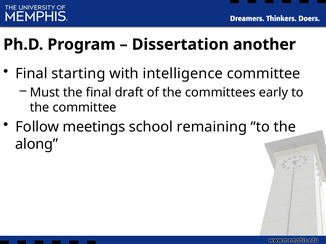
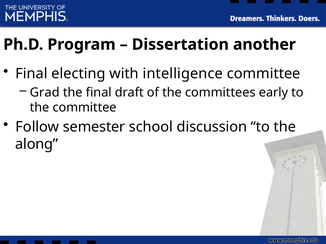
starting: starting -> electing (78, 74)
Must: Must -> Grad (45, 93)
meetings: meetings -> semester (94, 127)
remaining: remaining -> discussion (212, 127)
